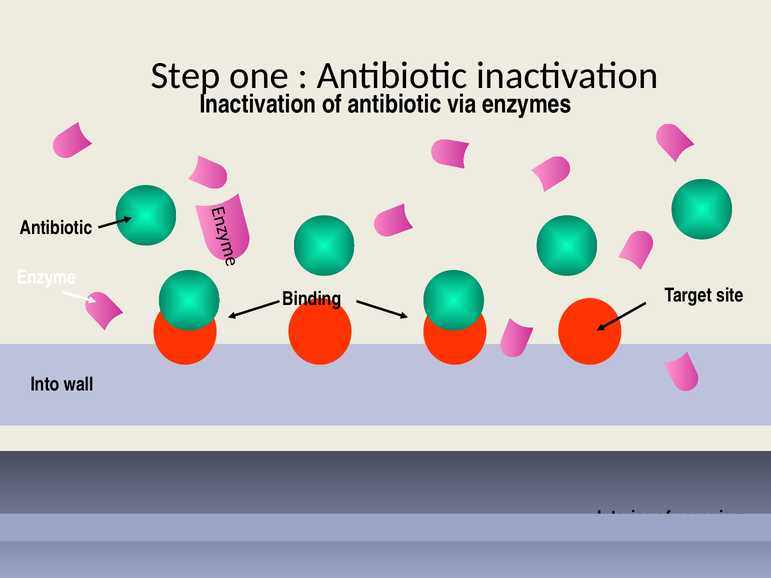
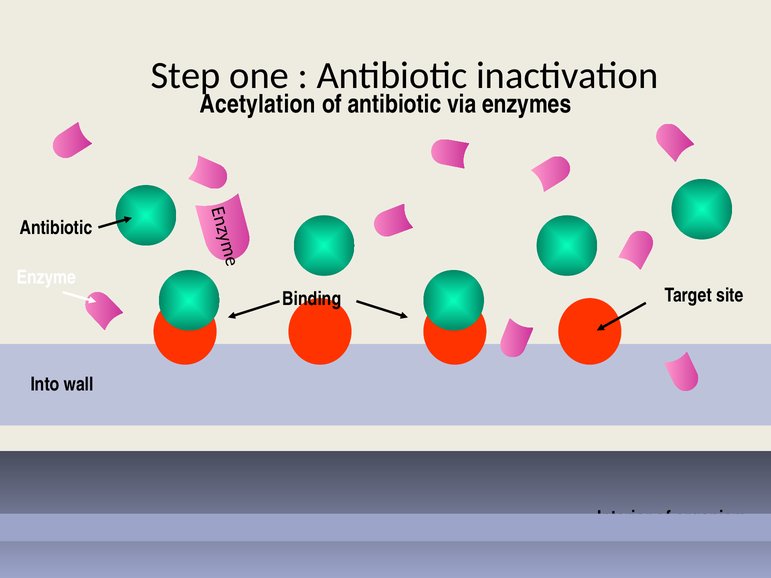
Inactivation: Inactivation -> Acetylation (258, 105)
